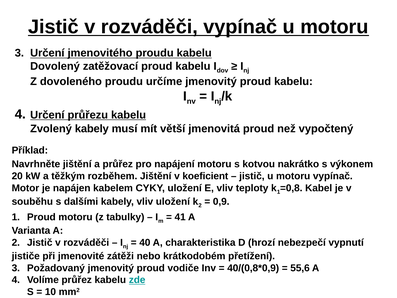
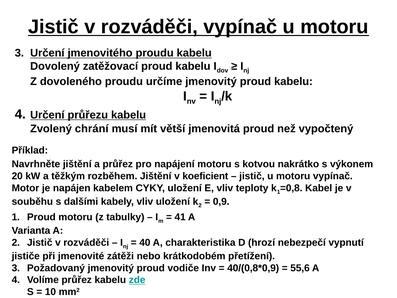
Zvolený kabely: kabely -> chrání (92, 129)
